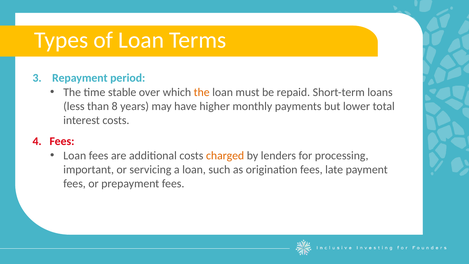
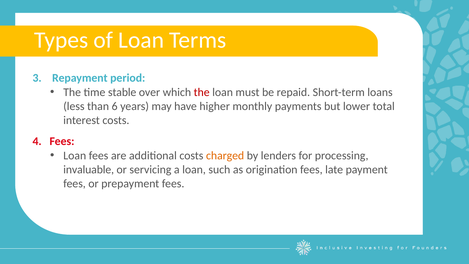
the colour: orange -> red (202, 92)
8: 8 -> 6 (115, 106)
important: important -> invaluable (89, 169)
